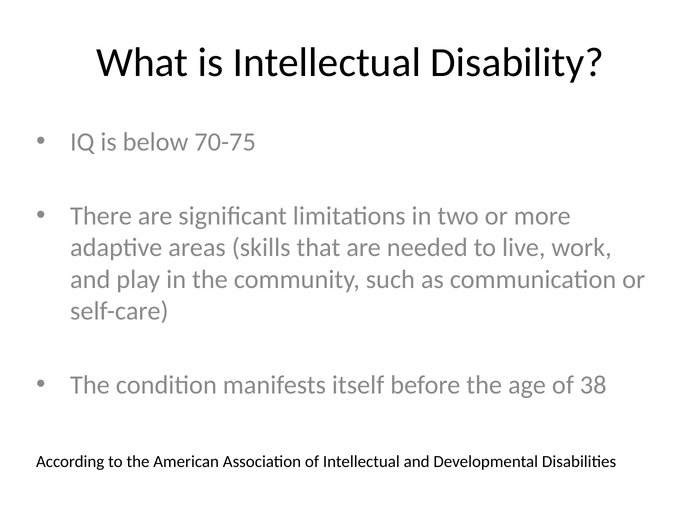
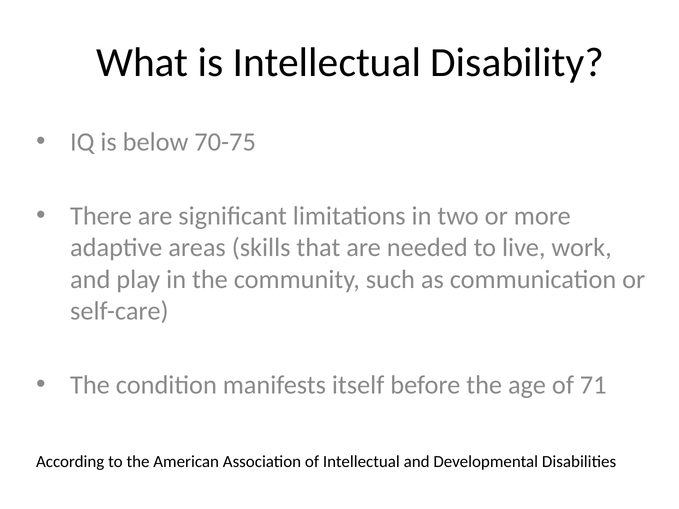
38: 38 -> 71 (593, 385)
